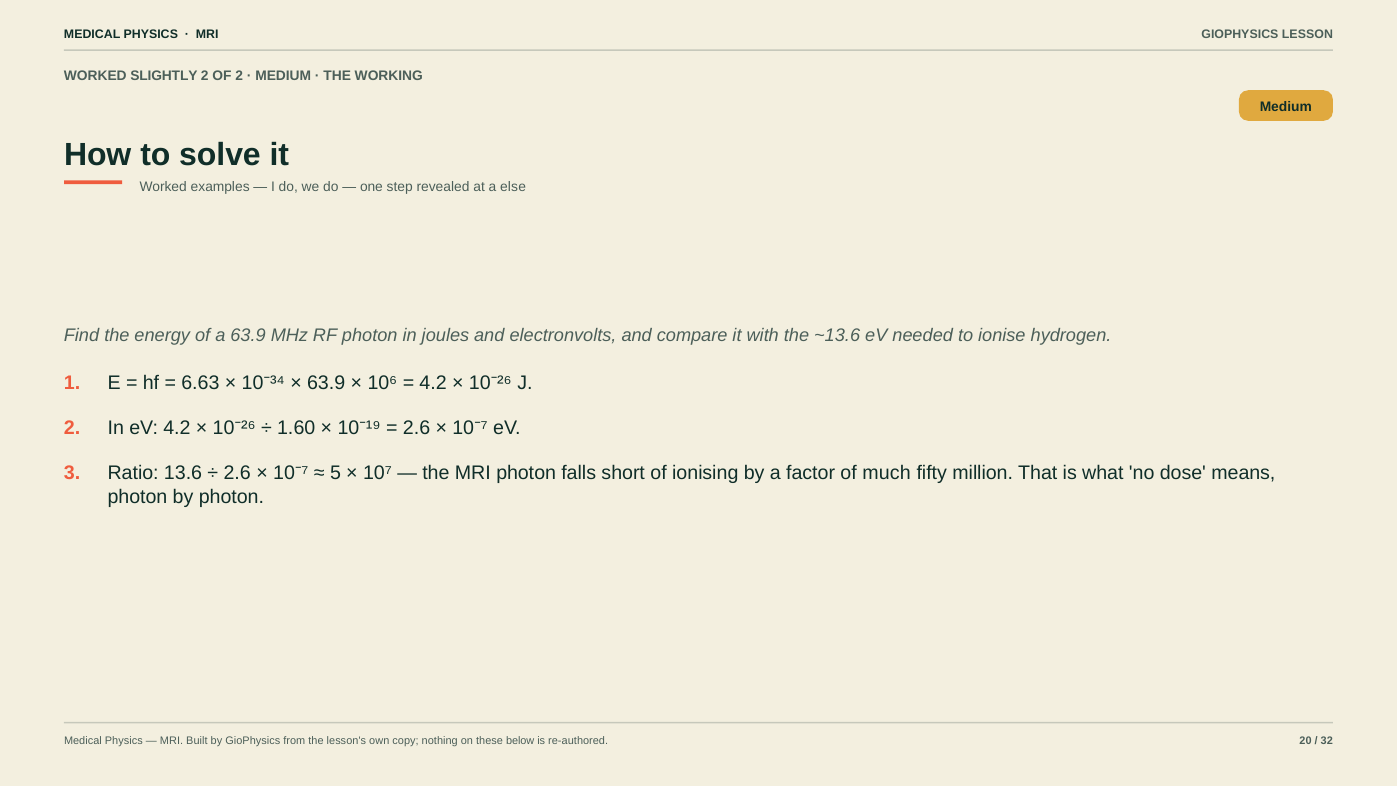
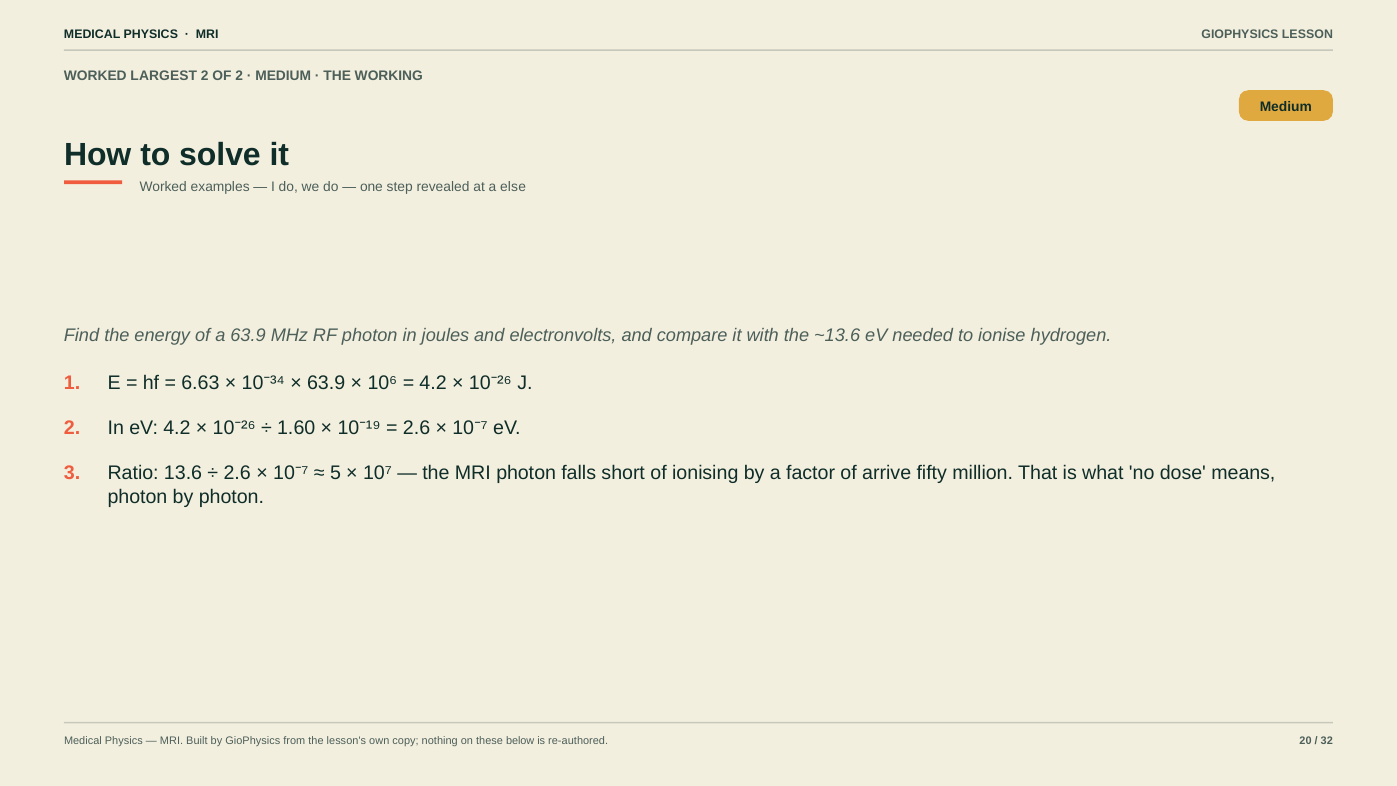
SLIGHTLY: SLIGHTLY -> LARGEST (164, 76)
much: much -> arrive (887, 473)
